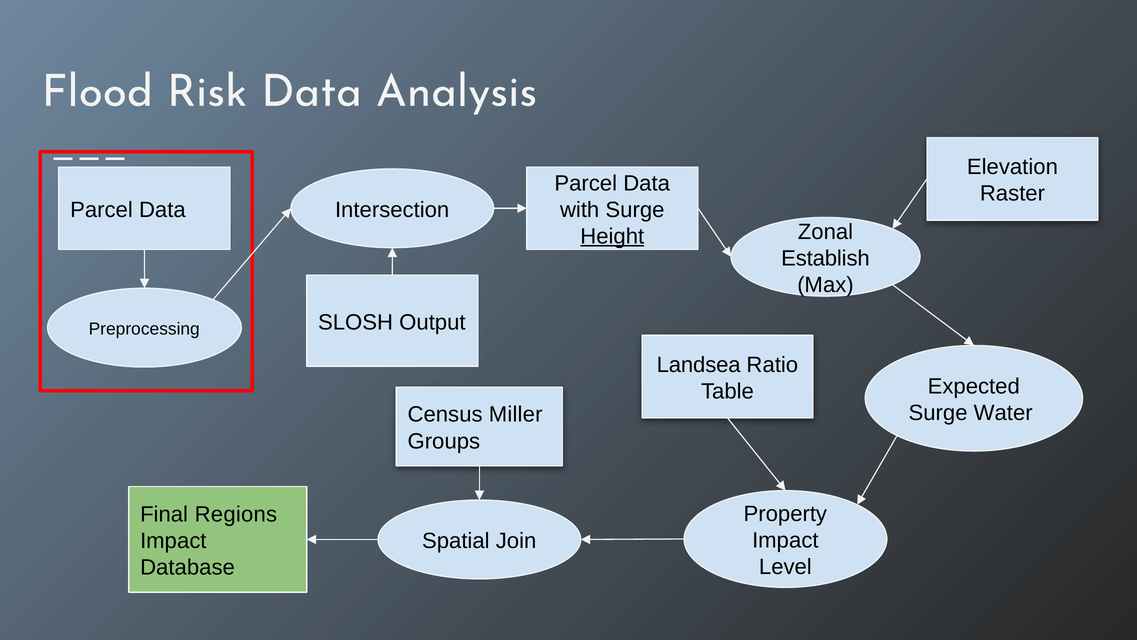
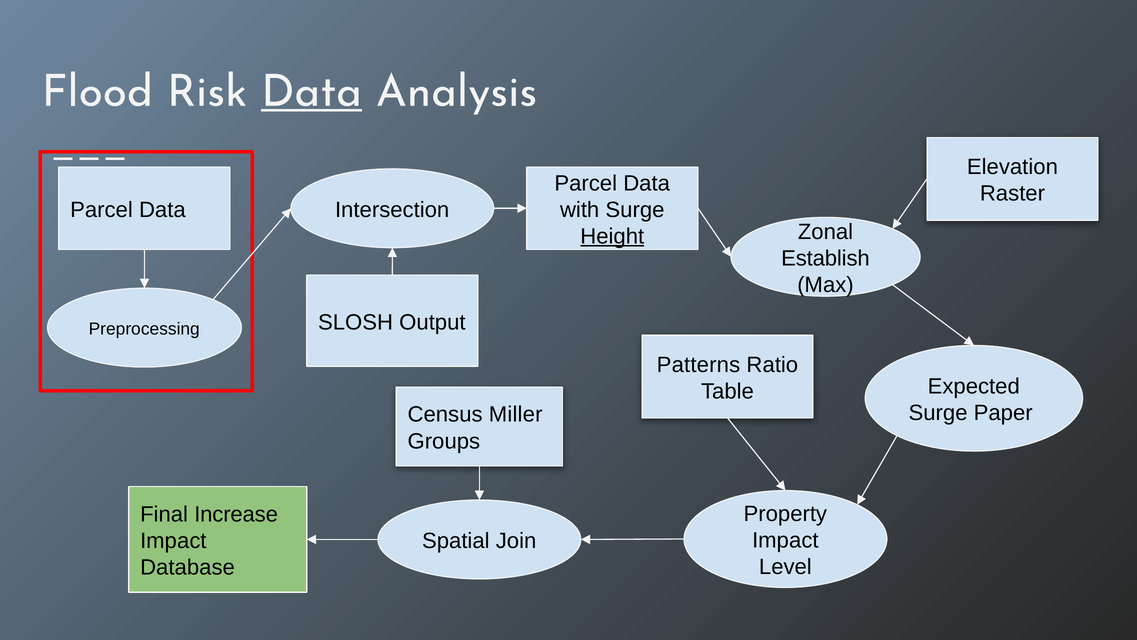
Data underline: none -> present (312, 91)
Landsea: Landsea -> Patterns (698, 365)
Water: Water -> Paper (1003, 413)
Regions: Regions -> Increase (236, 514)
